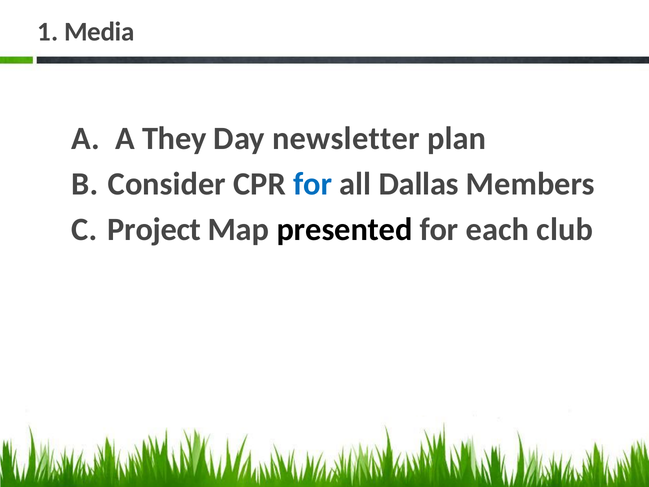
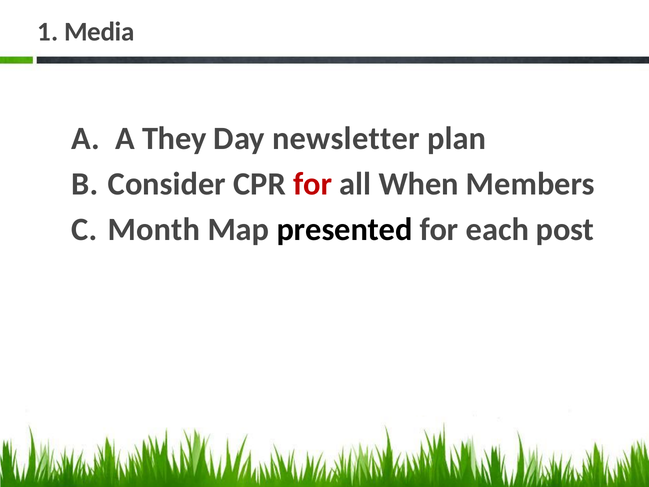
for colour: blue -> red (313, 184)
Dallas: Dallas -> When (419, 184)
Project: Project -> Month (154, 229)
club: club -> post (565, 229)
